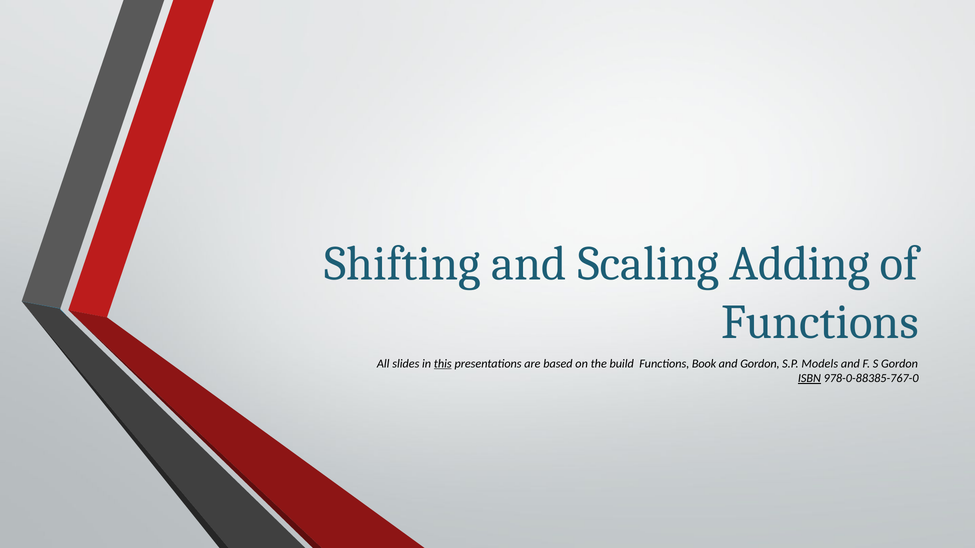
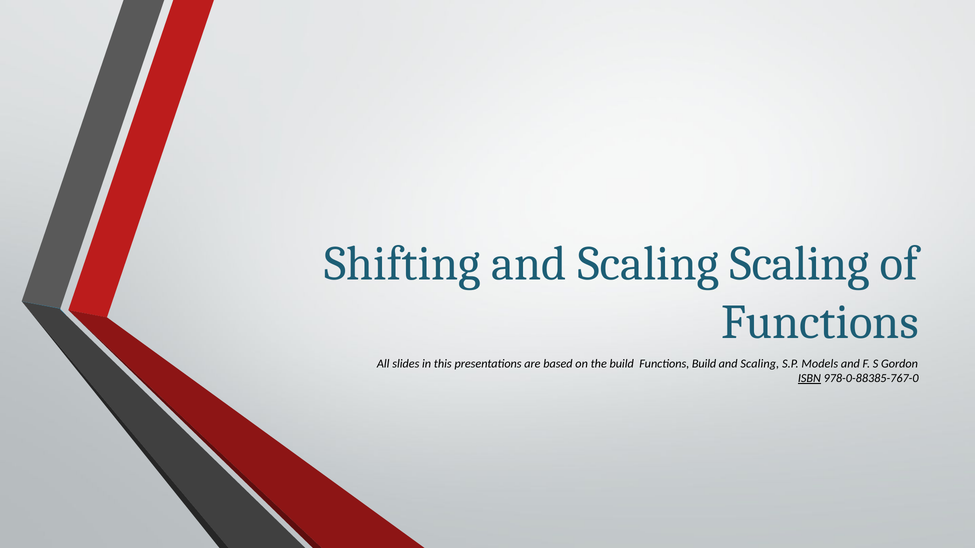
Scaling Adding: Adding -> Scaling (800, 264)
this underline: present -> none (443, 364)
Functions Book: Book -> Build (704, 364)
Gordon: Gordon -> Scaling (760, 364)
